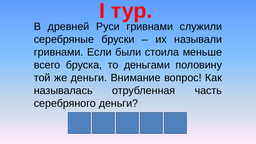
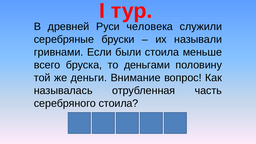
Руси гривнами: гривнами -> человека (150, 27)
серебряного деньги: деньги -> стоила (119, 103)
